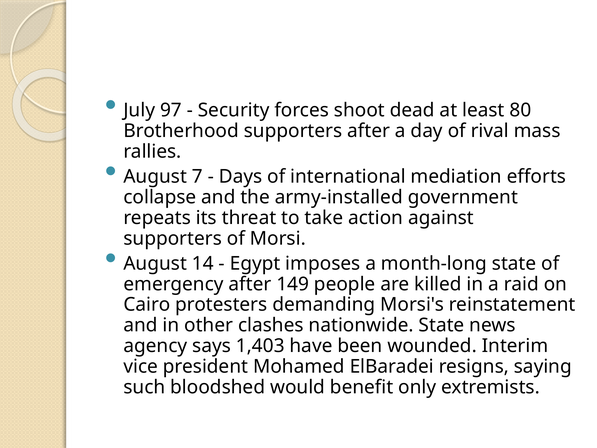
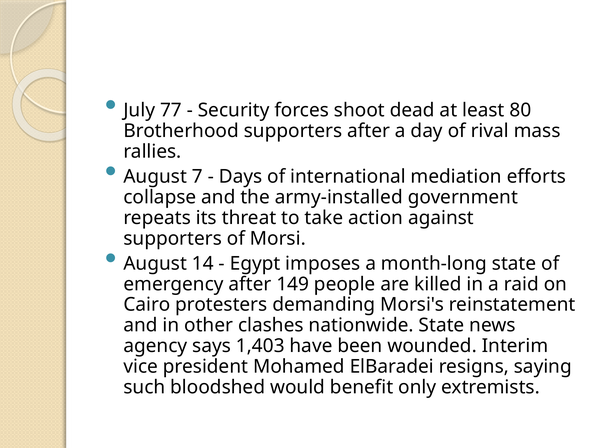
97: 97 -> 77 (171, 110)
